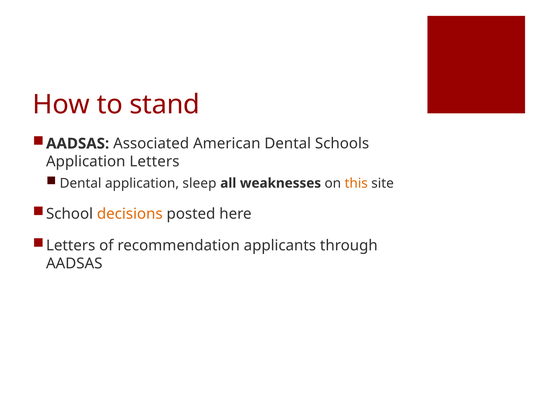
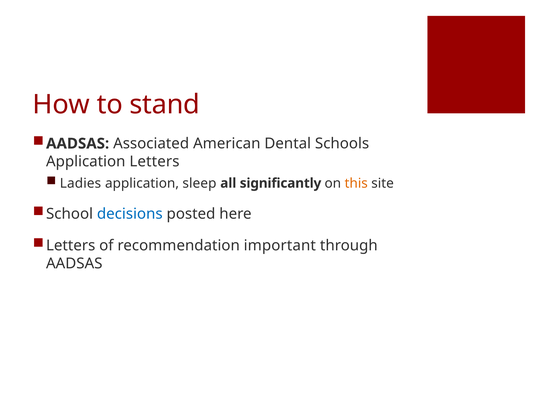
Dental: Dental -> Ladies (80, 183)
weaknesses: weaknesses -> significantly (281, 183)
decisions colour: orange -> blue (130, 214)
applicants: applicants -> important (280, 246)
